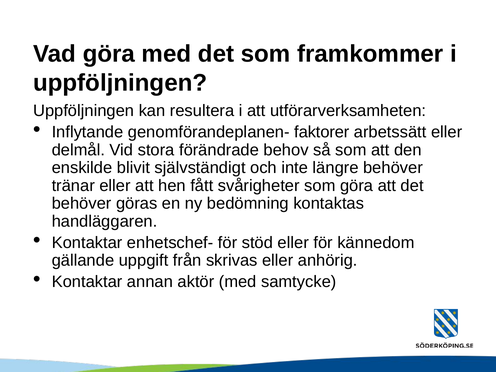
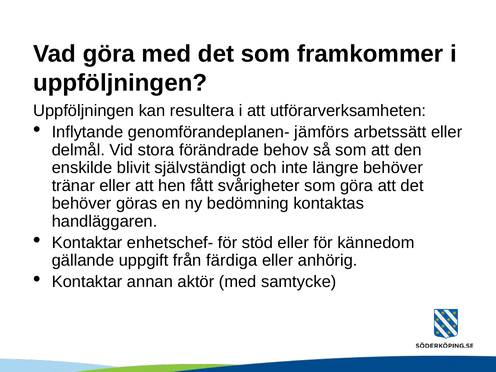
faktorer: faktorer -> jämförs (322, 132)
skrivas: skrivas -> färdiga (232, 260)
